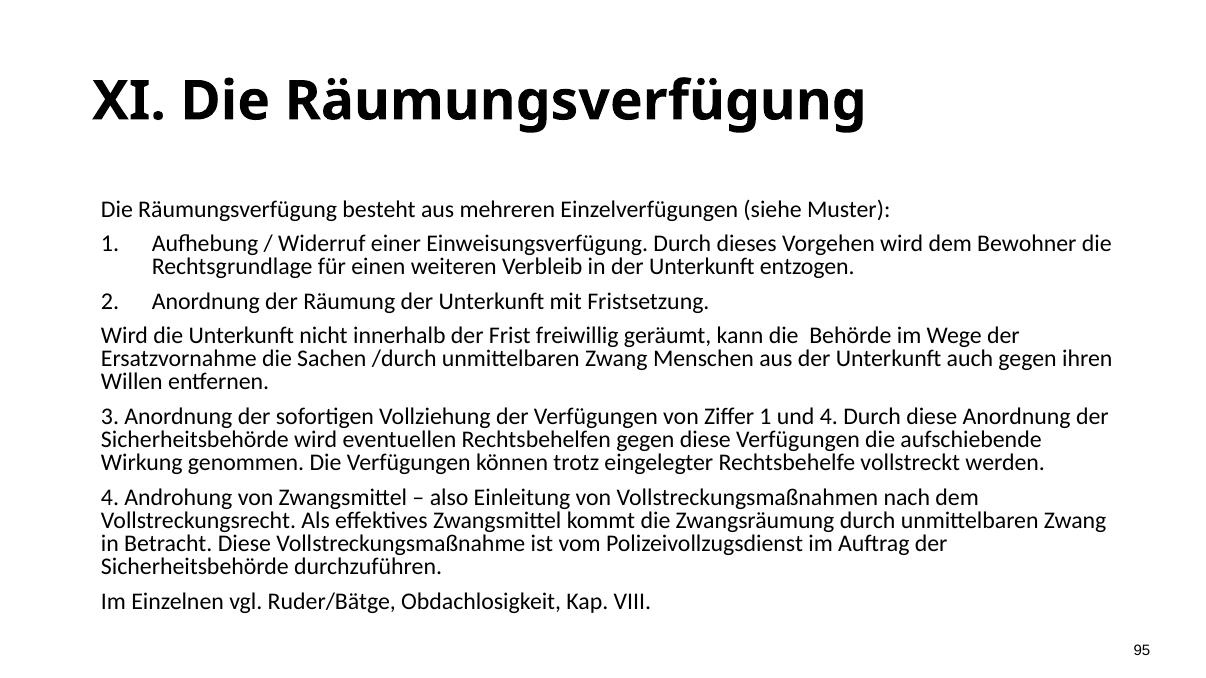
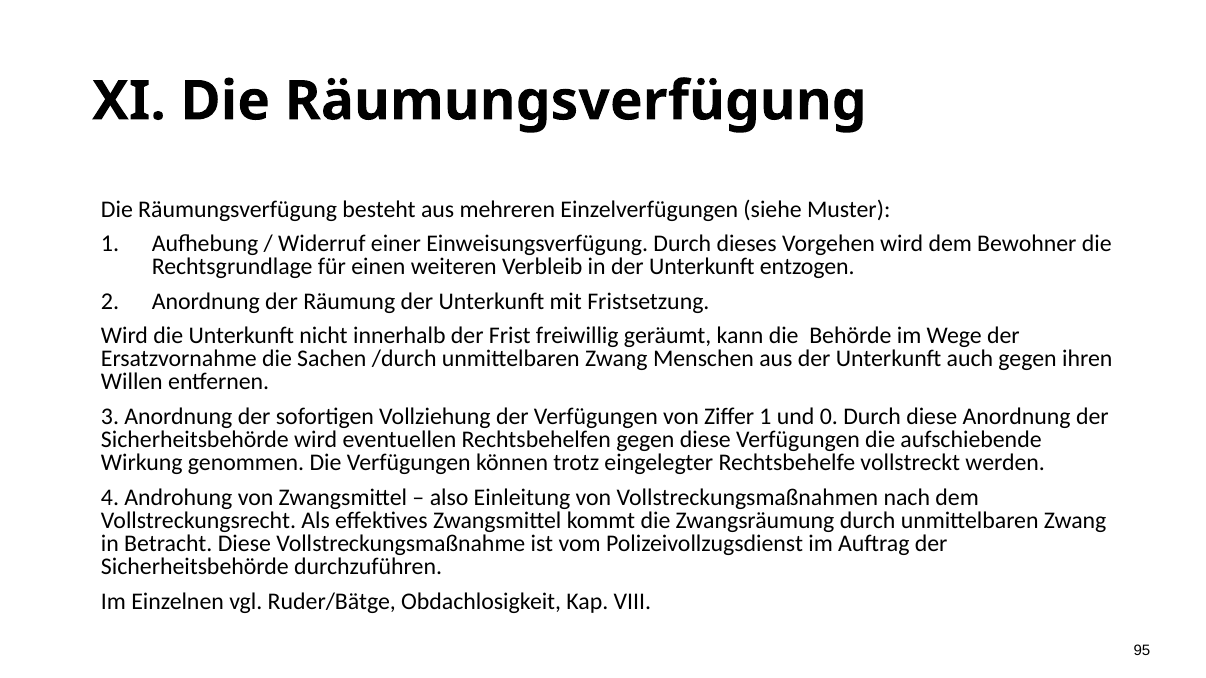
und 4: 4 -> 0 (829, 417)
